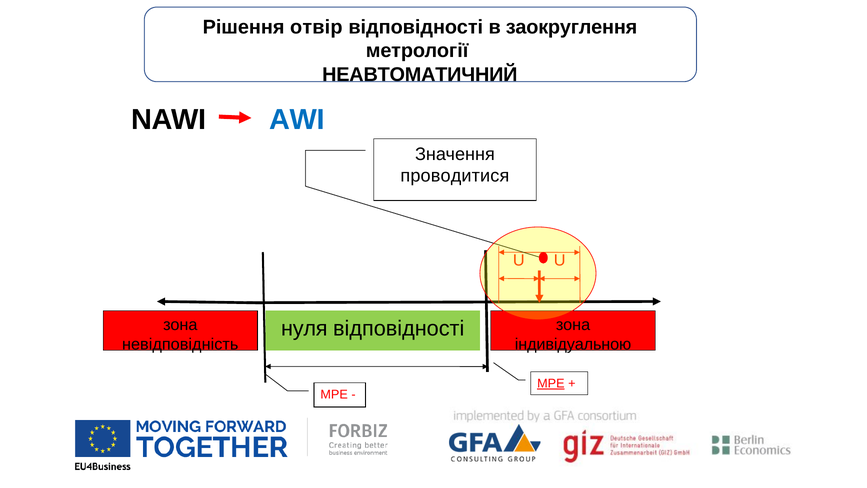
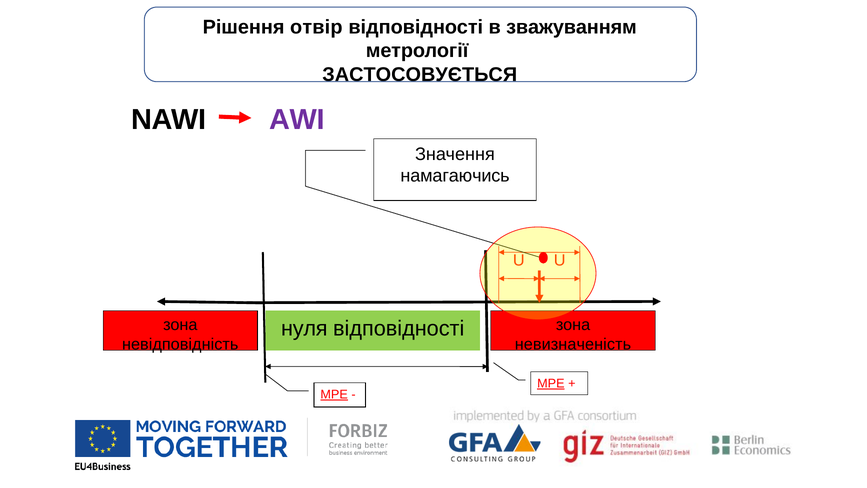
заокруглення: заокруглення -> зважуванням (571, 27)
НЕАВТОМАТИЧНИЙ: НЕАВТОМАТИЧНИЙ -> ЗАСТОСОВУЄТЬСЯ (420, 75)
AWI colour: blue -> purple (297, 120)
проводитися: проводитися -> намагаючись (455, 176)
індивідуальною: індивідуальною -> невизначеність (573, 344)
MPE underline: none -> present (334, 394)
